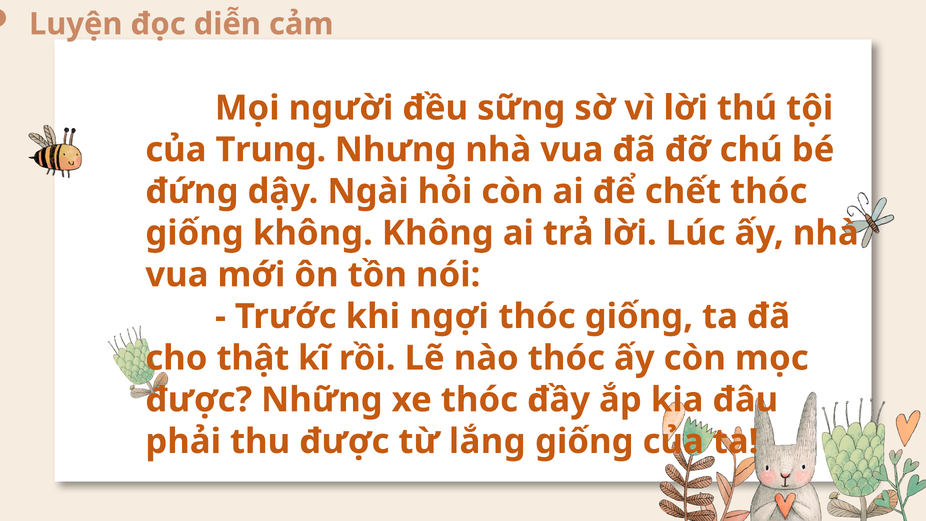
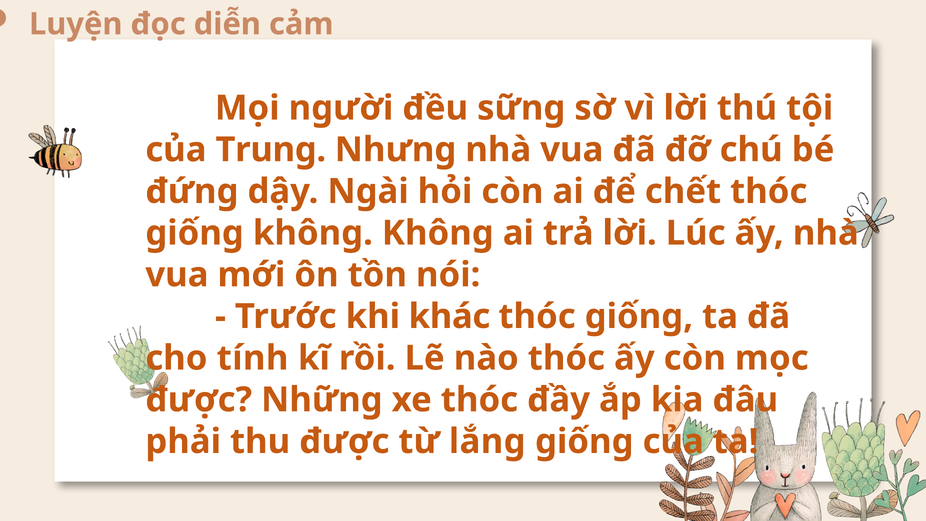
ngợi: ngợi -> khác (449, 316)
thật: thật -> tính (253, 358)
